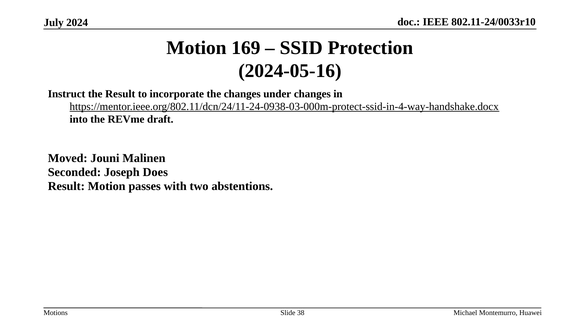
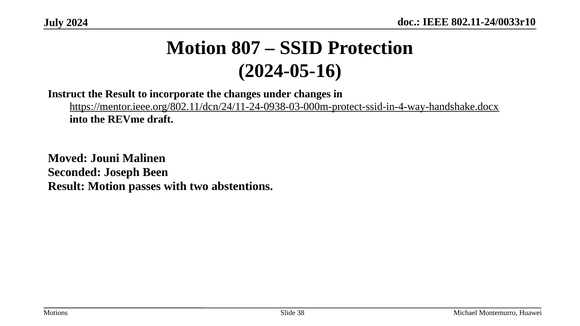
169: 169 -> 807 (246, 48)
Does: Does -> Been (155, 172)
